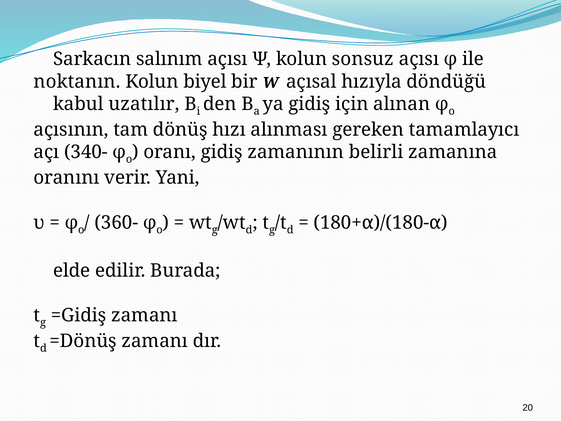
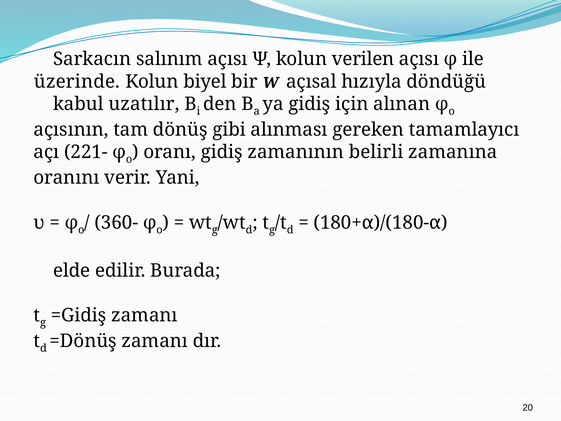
sonsuz: sonsuz -> verilen (363, 59)
noktanın: noktanın -> üzerinde (77, 82)
hızı: hızı -> gibi (229, 130)
340-: 340- -> 221- (86, 152)
